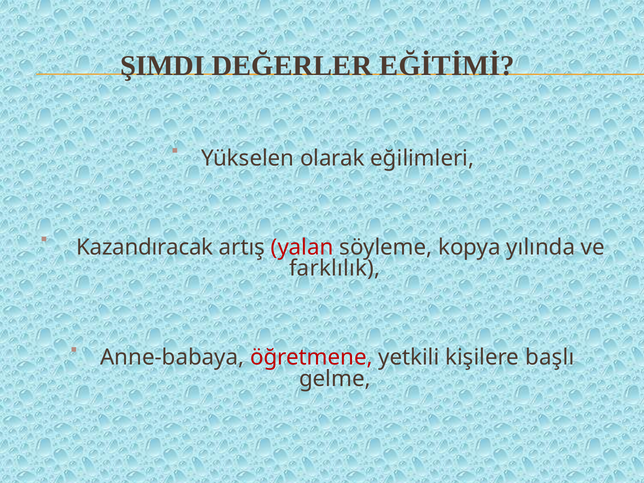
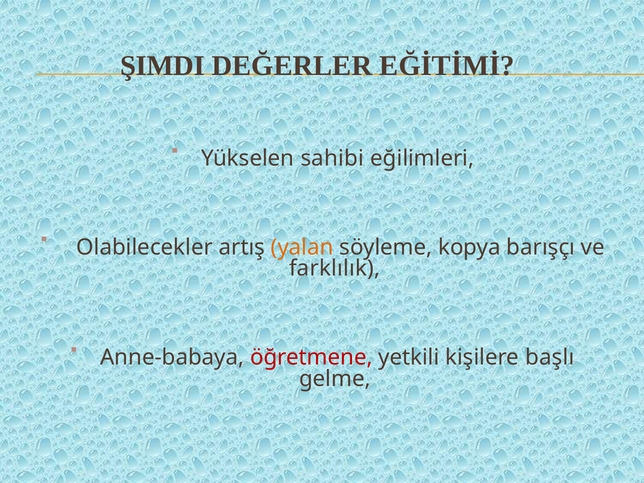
olarak: olarak -> sahibi (332, 158)
Kazandıracak: Kazandıracak -> Olabilecekler (145, 247)
yalan colour: red -> orange (302, 247)
yılında: yılında -> barışçı (541, 247)
